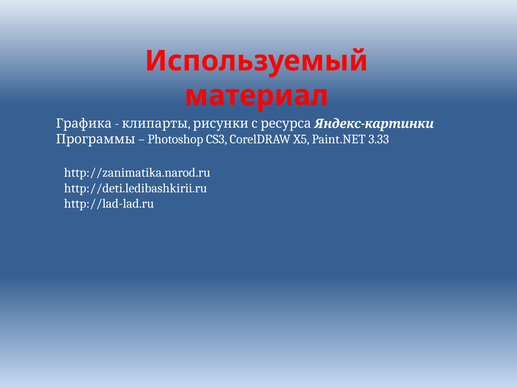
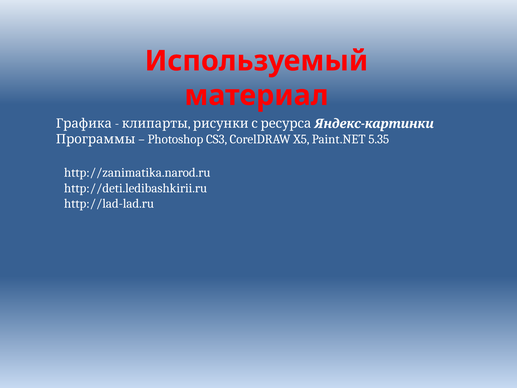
3.33: 3.33 -> 5.35 (379, 139)
